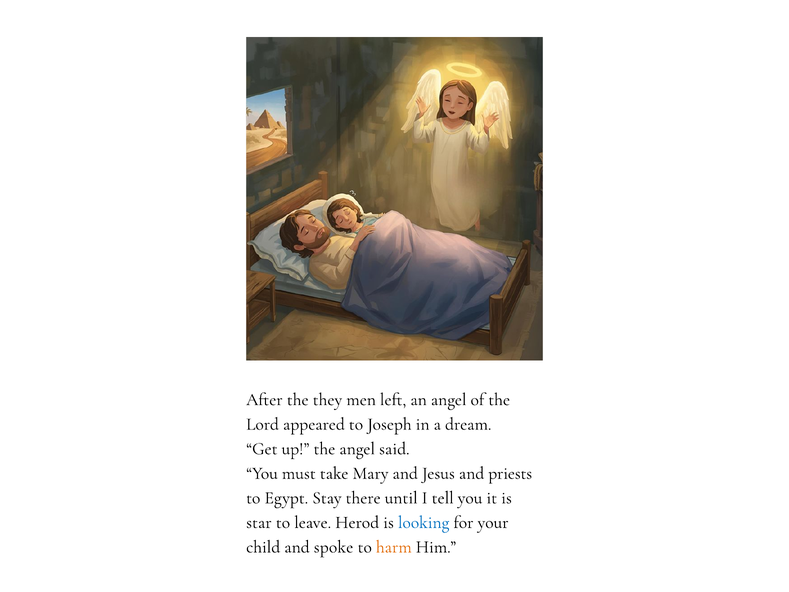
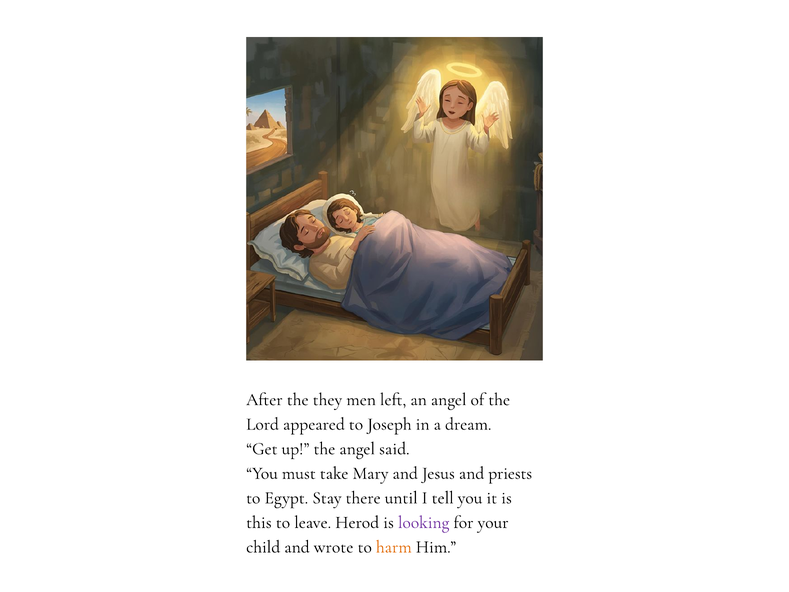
star: star -> this (259, 522)
looking colour: blue -> purple (424, 522)
spoke: spoke -> wrote (334, 546)
